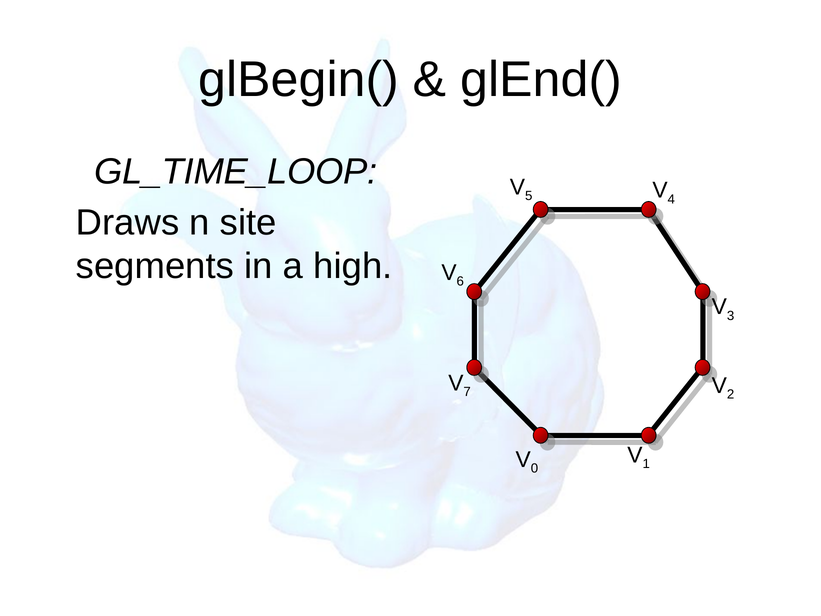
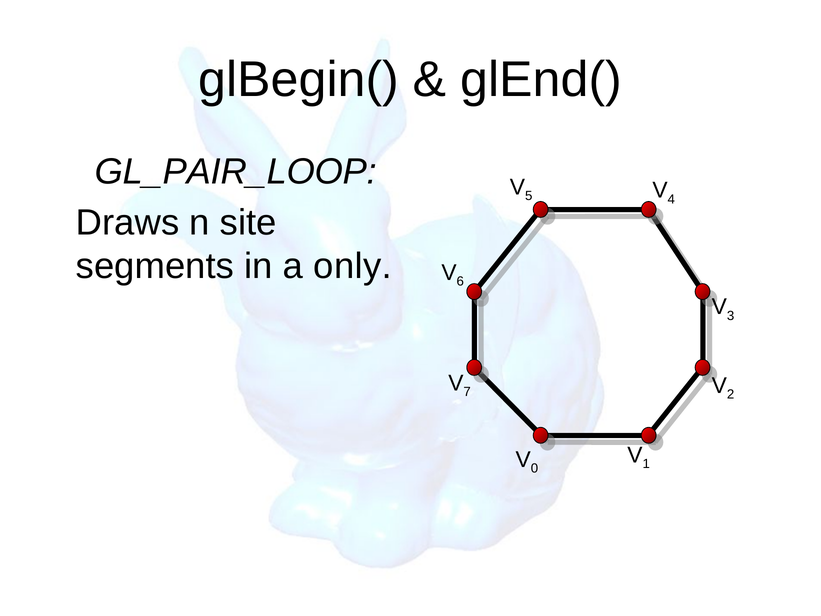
GL_TIME_LOOP: GL_TIME_LOOP -> GL_PAIR_LOOP (236, 171)
high: high -> only (353, 266)
